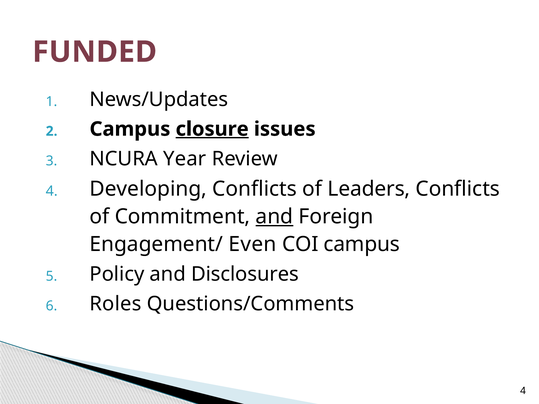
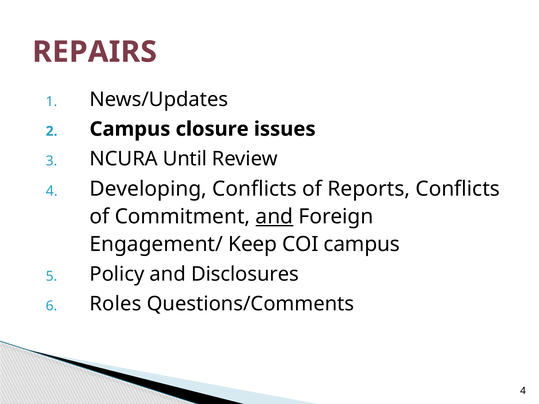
FUNDED: FUNDED -> REPAIRS (95, 52)
closure underline: present -> none (212, 129)
Year: Year -> Until (185, 159)
Leaders: Leaders -> Reports (369, 189)
Even: Even -> Keep (253, 244)
